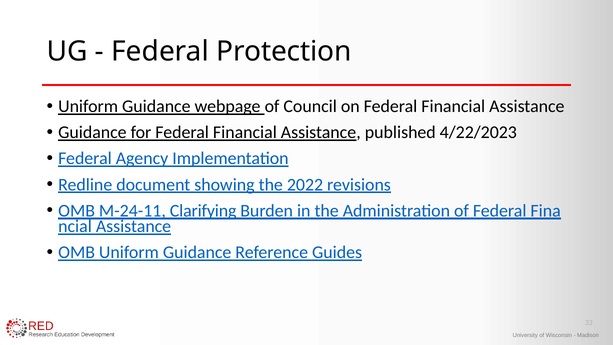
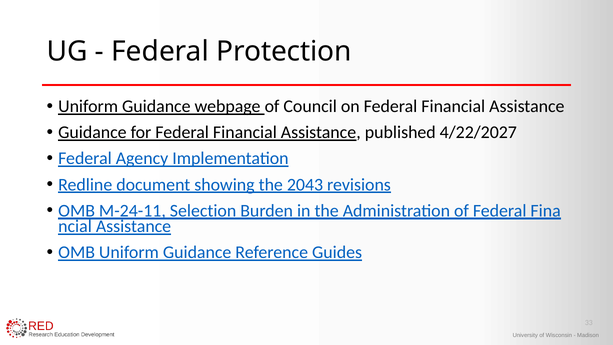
4/22/2023: 4/22/2023 -> 4/22/2027 (478, 132)
2022: 2022 -> 2043 (305, 185)
Clarifying: Clarifying -> Selection (203, 211)
